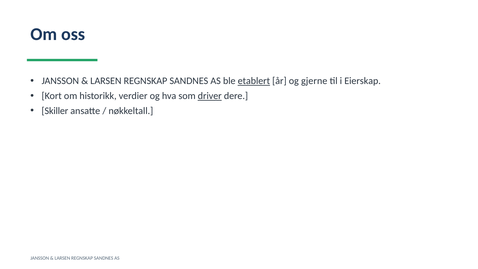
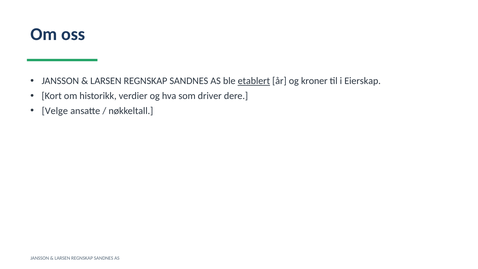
gjerne: gjerne -> kroner (314, 81)
driver underline: present -> none (210, 96)
Skiller: Skiller -> Velge (55, 111)
